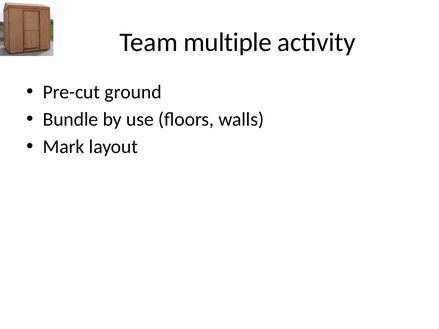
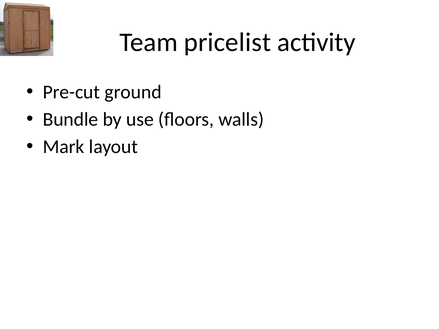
multiple: multiple -> pricelist (227, 42)
